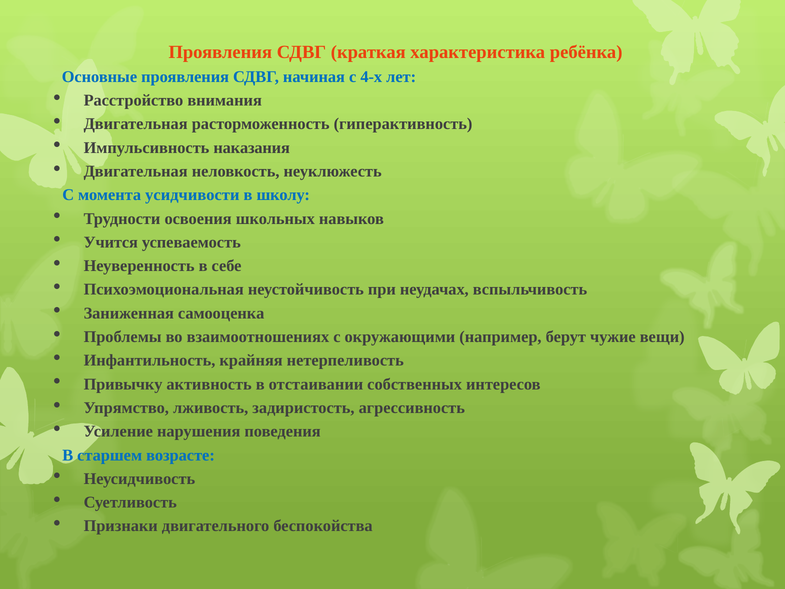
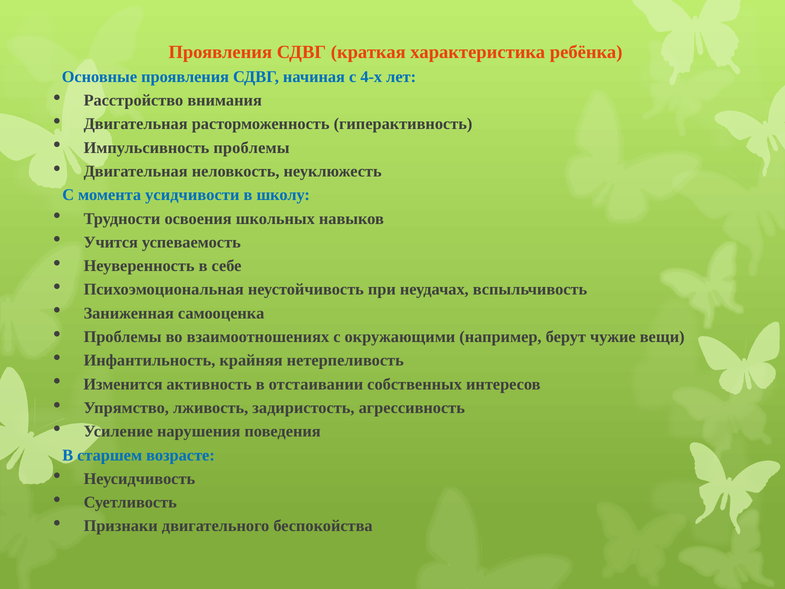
Импульсивность наказания: наказания -> проблемы (252, 148)
Привычку: Привычку -> Изменится (123, 384)
